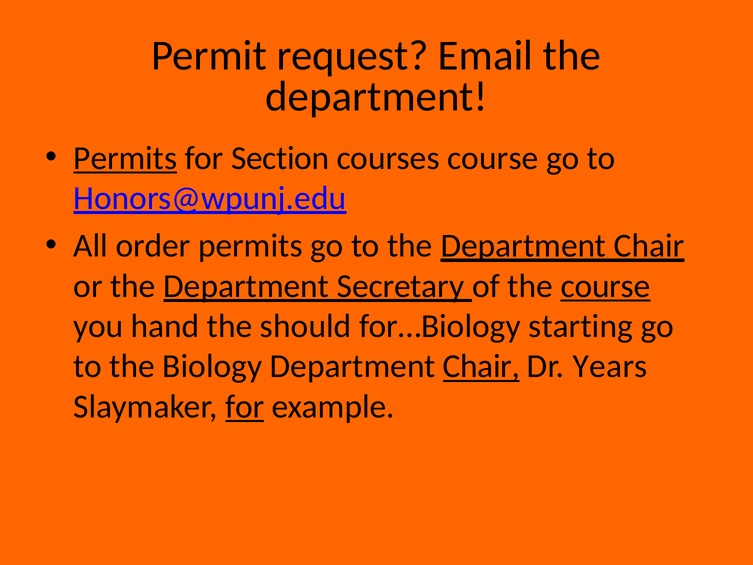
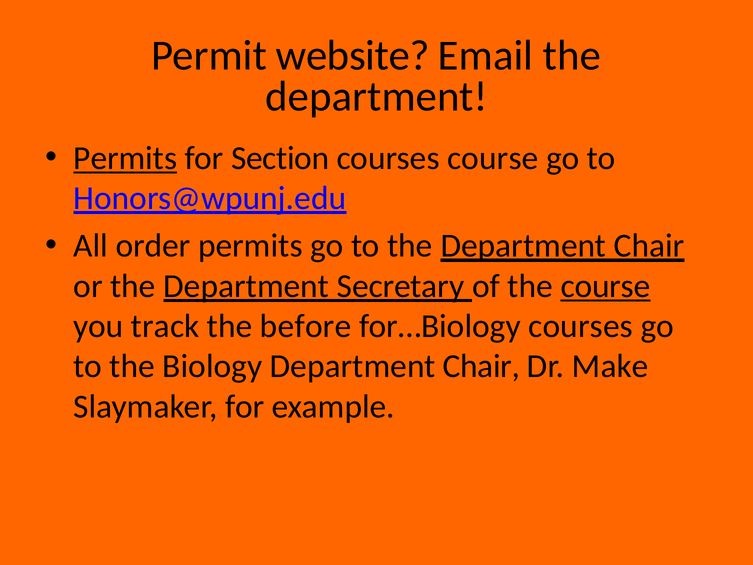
request: request -> website (353, 56)
hand: hand -> track (165, 326)
should: should -> before (306, 326)
for…Biology starting: starting -> courses (581, 326)
Chair underline: present -> none (481, 366)
Years: Years -> Make (610, 366)
for underline: present -> none (245, 406)
